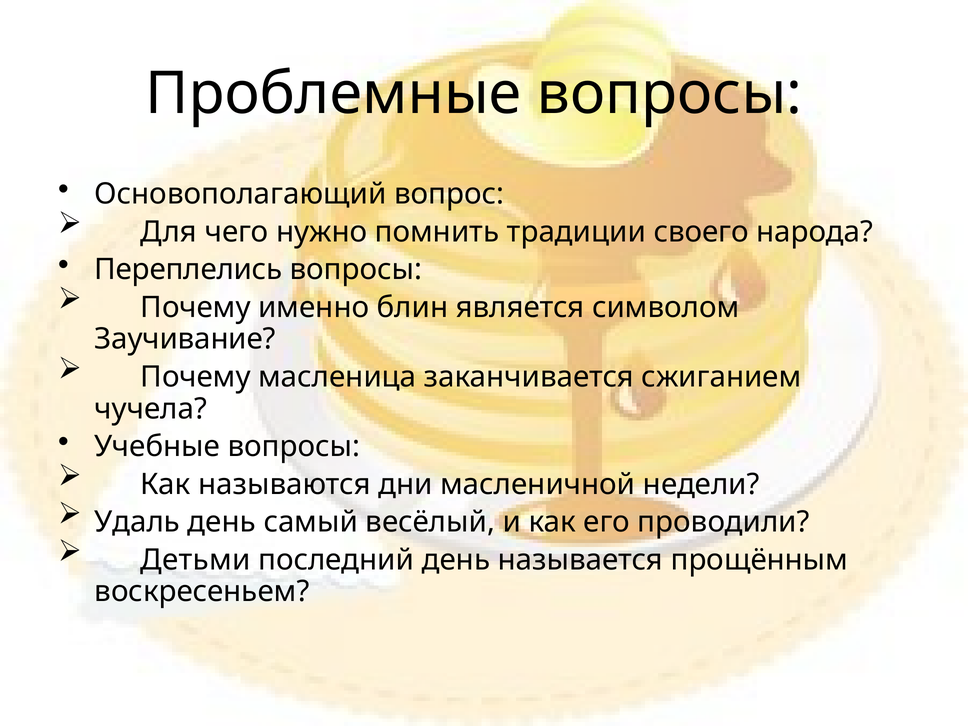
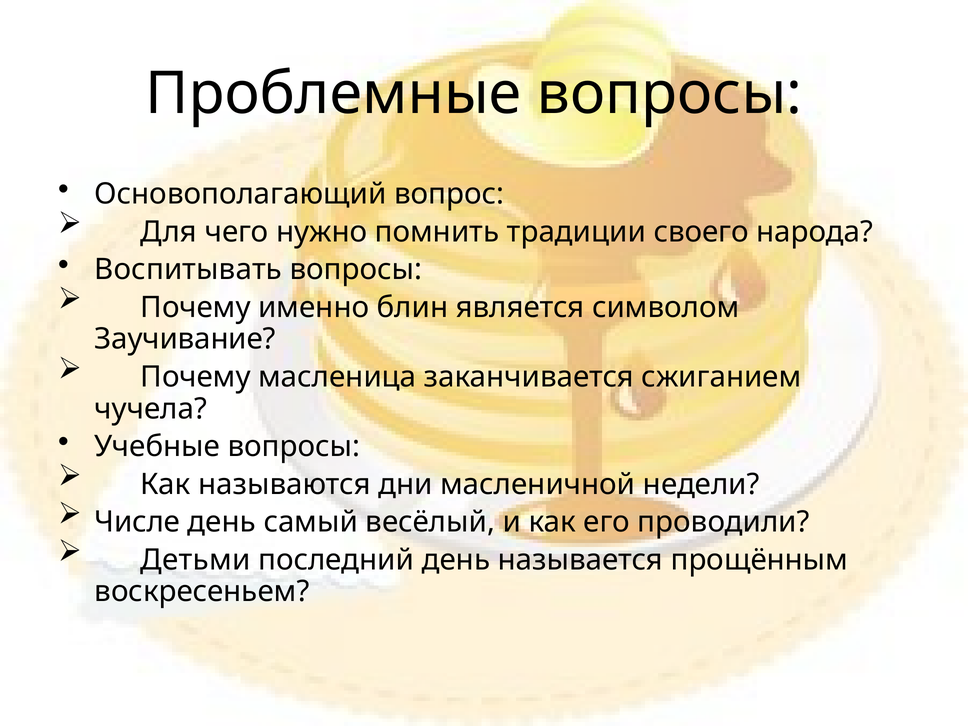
Переплелись: Переплелись -> Воспитывать (188, 270)
Удаль: Удаль -> Числе (137, 522)
